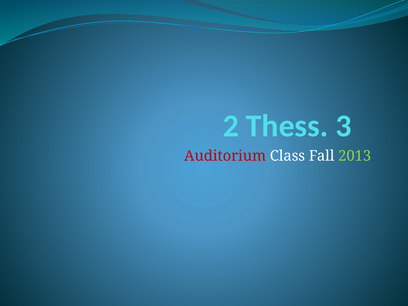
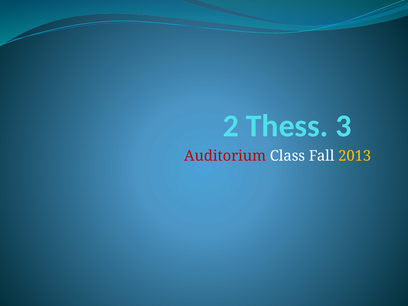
2013 colour: light green -> yellow (355, 156)
